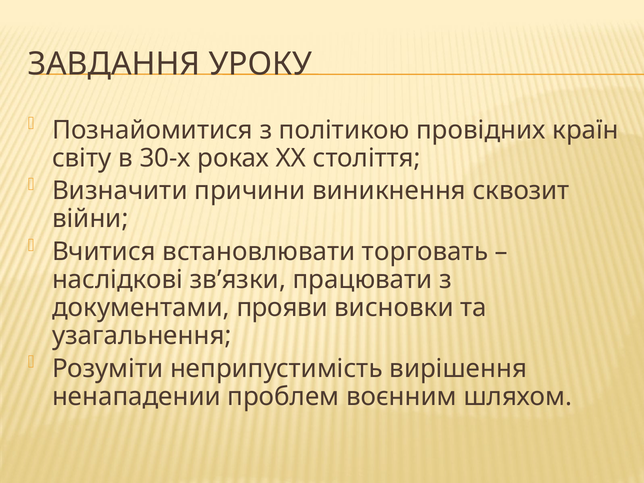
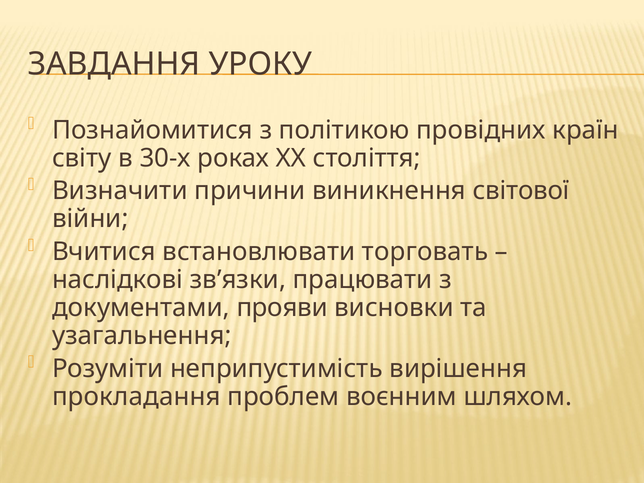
сквозит: сквозит -> світової (521, 191)
ненападении: ненападении -> прокладання (136, 397)
